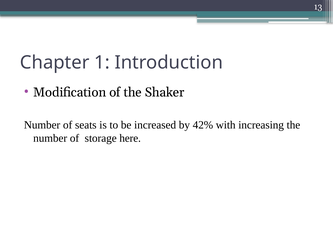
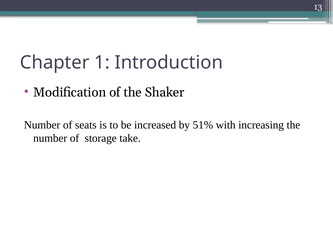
42%: 42% -> 51% (203, 125)
here: here -> take (130, 138)
